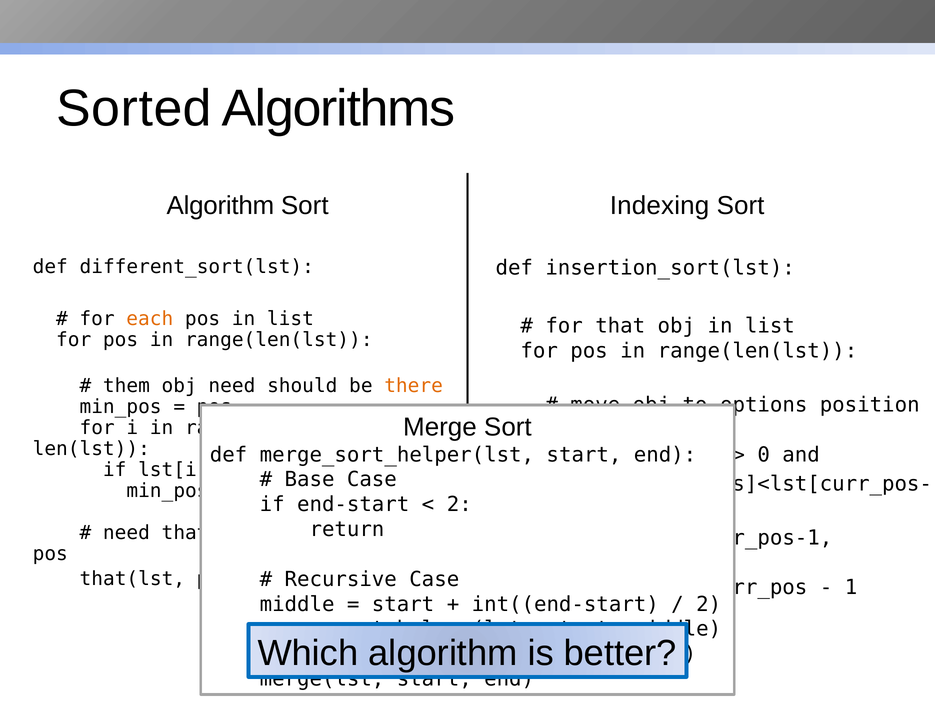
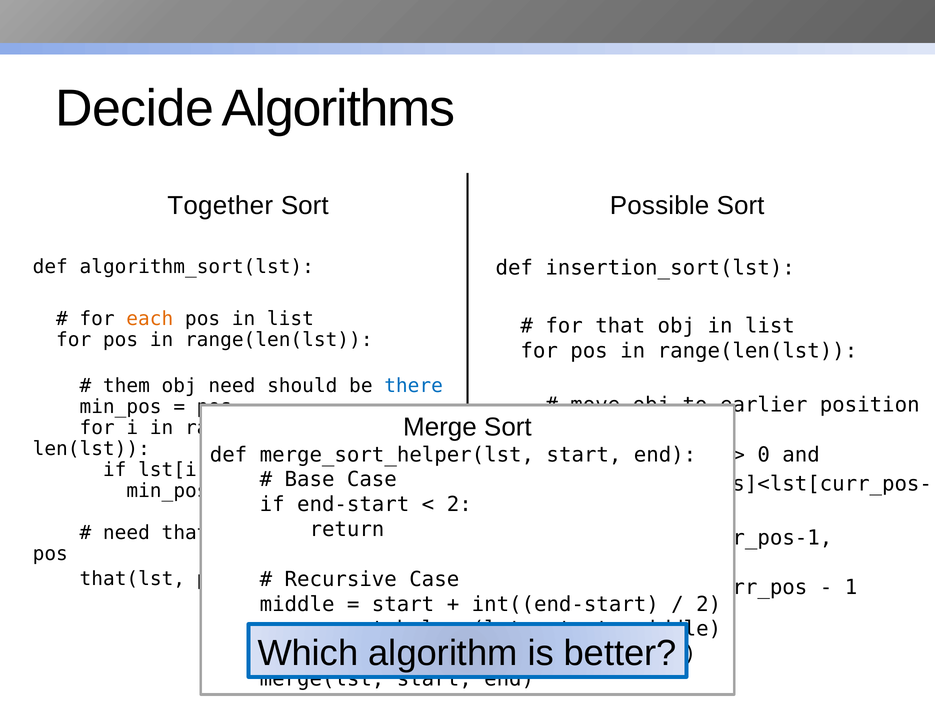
Sorted: Sorted -> Decide (135, 109)
Algorithm: Algorithm -> Together (220, 206)
Indexing: Indexing -> Possible (660, 206)
different_sort(lst: different_sort(lst -> algorithm_sort(lst (197, 267)
there colour: orange -> blue (414, 386)
options: options -> earlier (764, 405)
